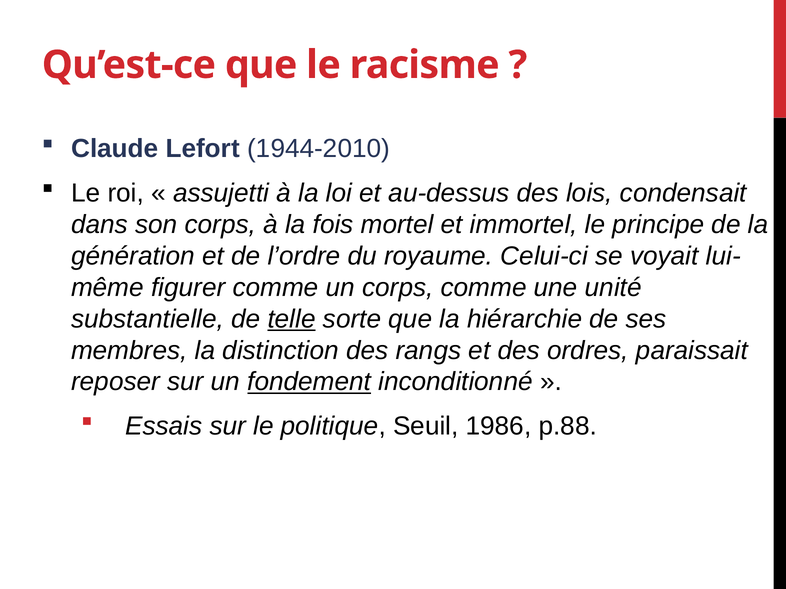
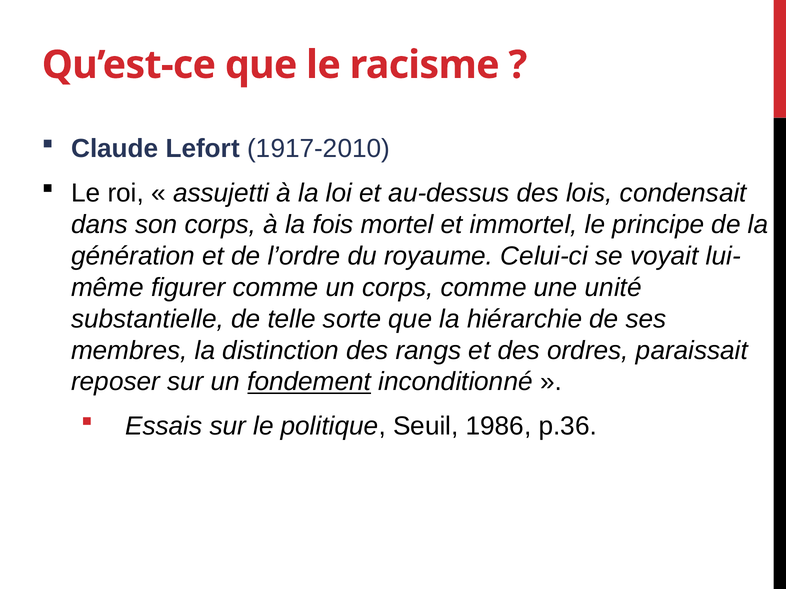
1944-2010: 1944-2010 -> 1917-2010 (319, 149)
telle underline: present -> none (292, 319)
p.88: p.88 -> p.36 (568, 427)
